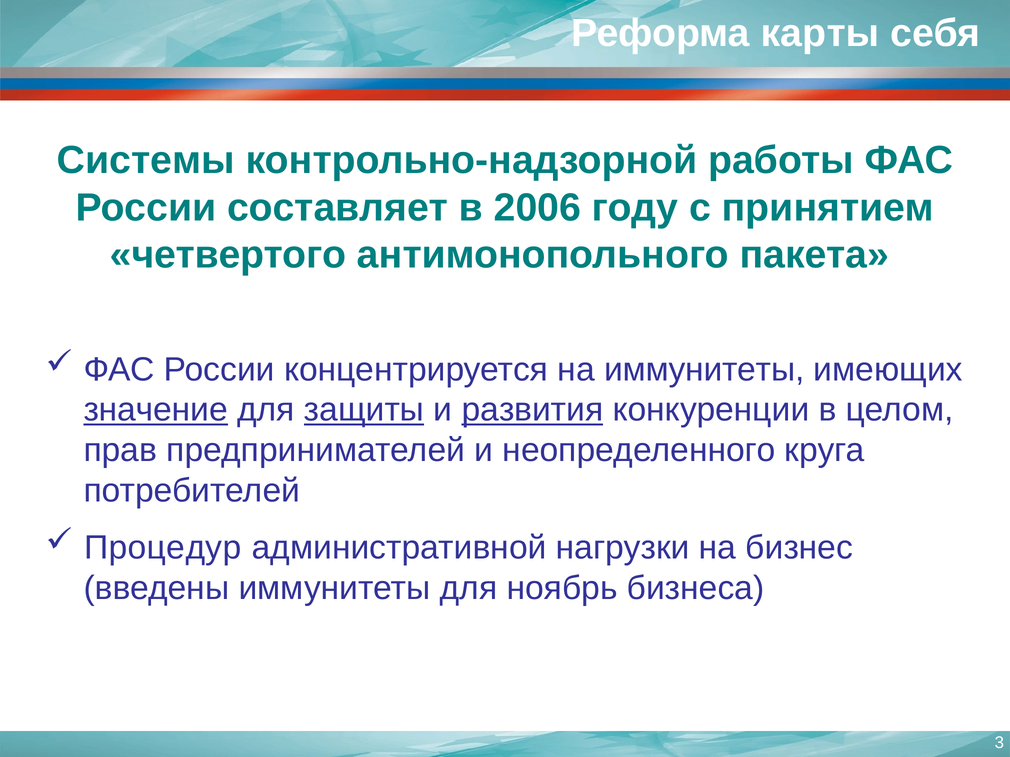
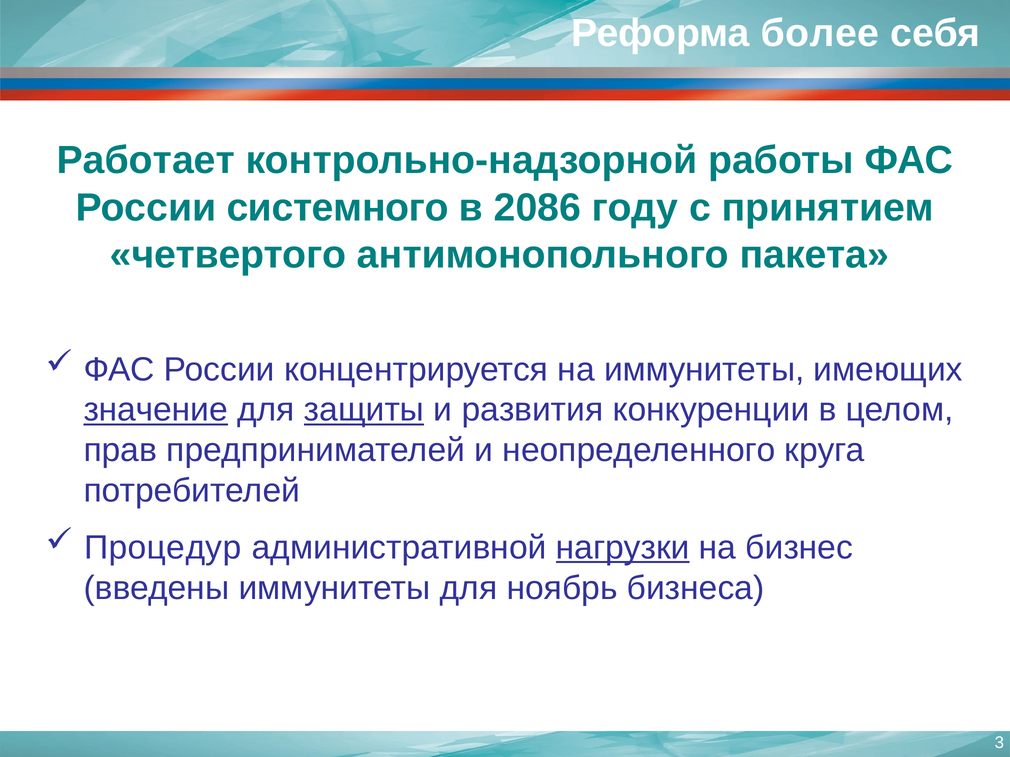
карты: карты -> более (820, 34)
Системы: Системы -> Работает (146, 161)
составляет: составляет -> системного (338, 208)
2006: 2006 -> 2086 (537, 208)
развития underline: present -> none (532, 410)
нагрузки underline: none -> present (623, 548)
